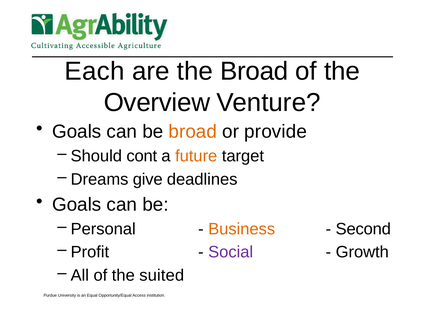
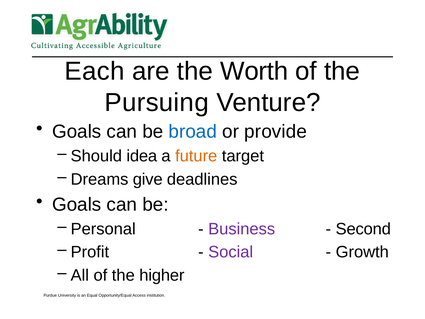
the Broad: Broad -> Worth (254, 71)
Overview: Overview -> Pursuing (157, 102)
broad colour: orange -> blue (193, 132)
cont: cont -> idea (142, 156)
Business colour: orange -> purple (242, 229)
suited: suited -> higher (162, 275)
